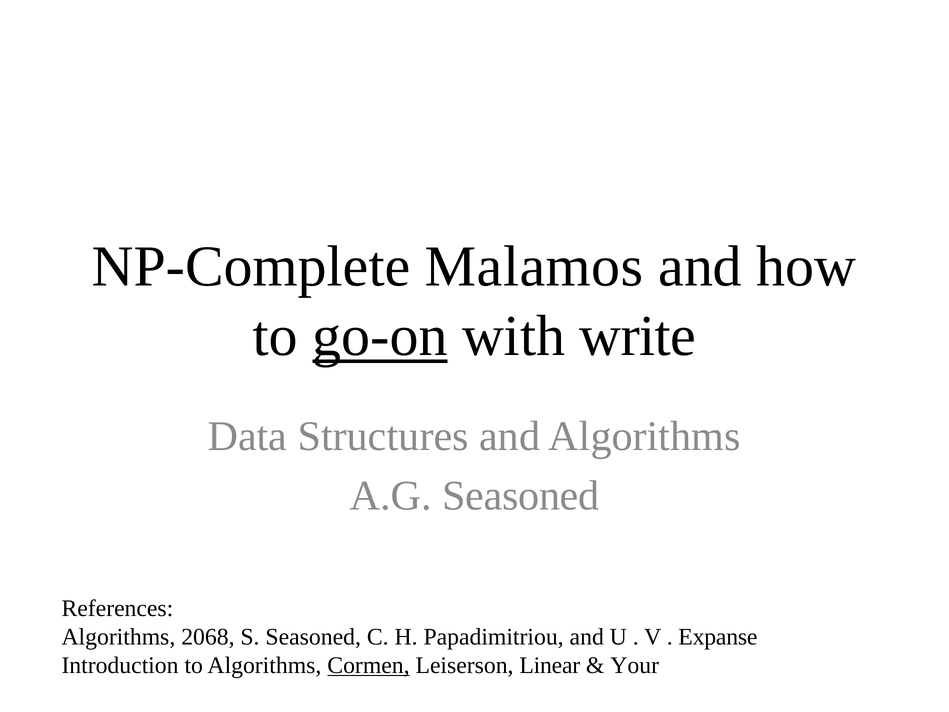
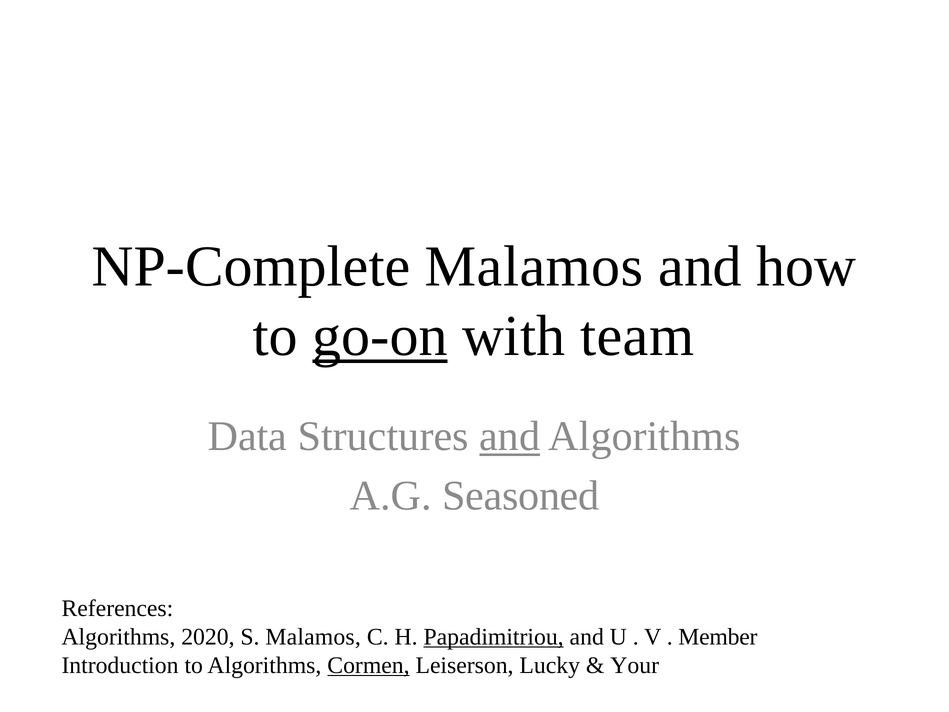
write: write -> team (637, 336)
and underline: none -> present (510, 436)
2068: 2068 -> 2020 (208, 637)
S Seasoned: Seasoned -> Malamos (313, 637)
Papadimitriou underline: none -> present (494, 637)
Expanse: Expanse -> Member (718, 637)
Linear: Linear -> Lucky (550, 665)
